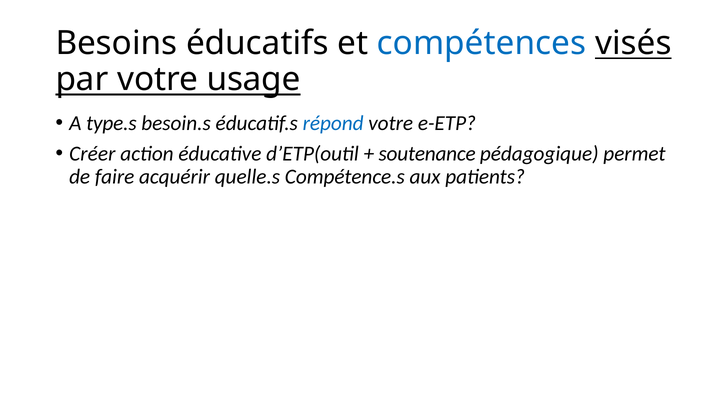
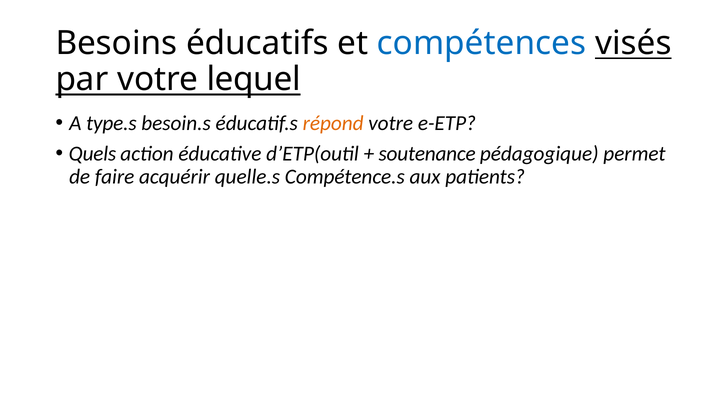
usage: usage -> lequel (254, 79)
répond colour: blue -> orange (333, 123)
Créer: Créer -> Quels (92, 154)
